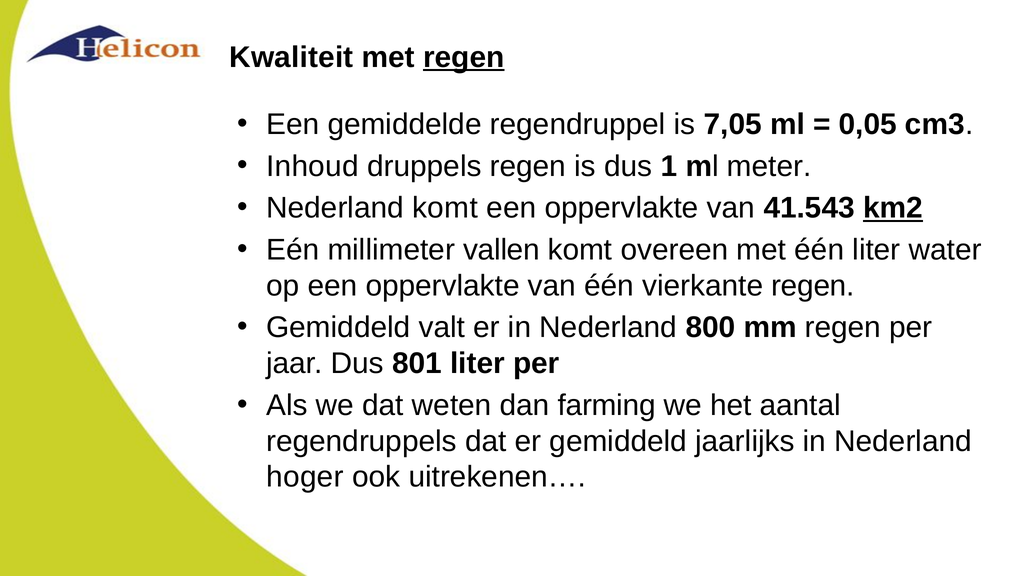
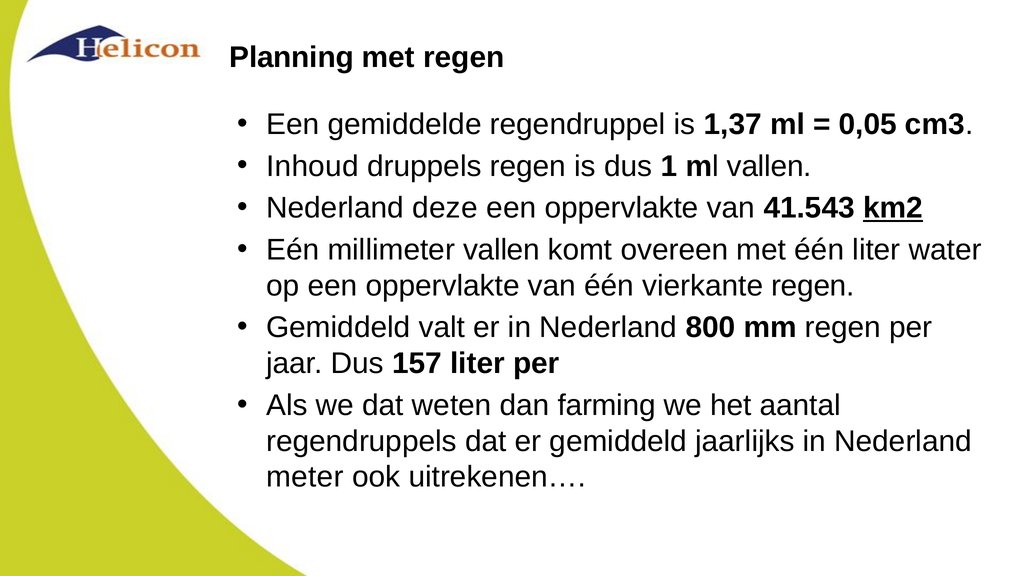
Kwaliteit: Kwaliteit -> Planning (292, 57)
regen underline: present -> none (464, 57)
7,05: 7,05 -> 1,37 (733, 124)
ml meter: meter -> vallen (769, 166)
Nederland komt: komt -> deze (445, 208)
801: 801 -> 157 (417, 363)
hoger: hoger -> meter (305, 477)
